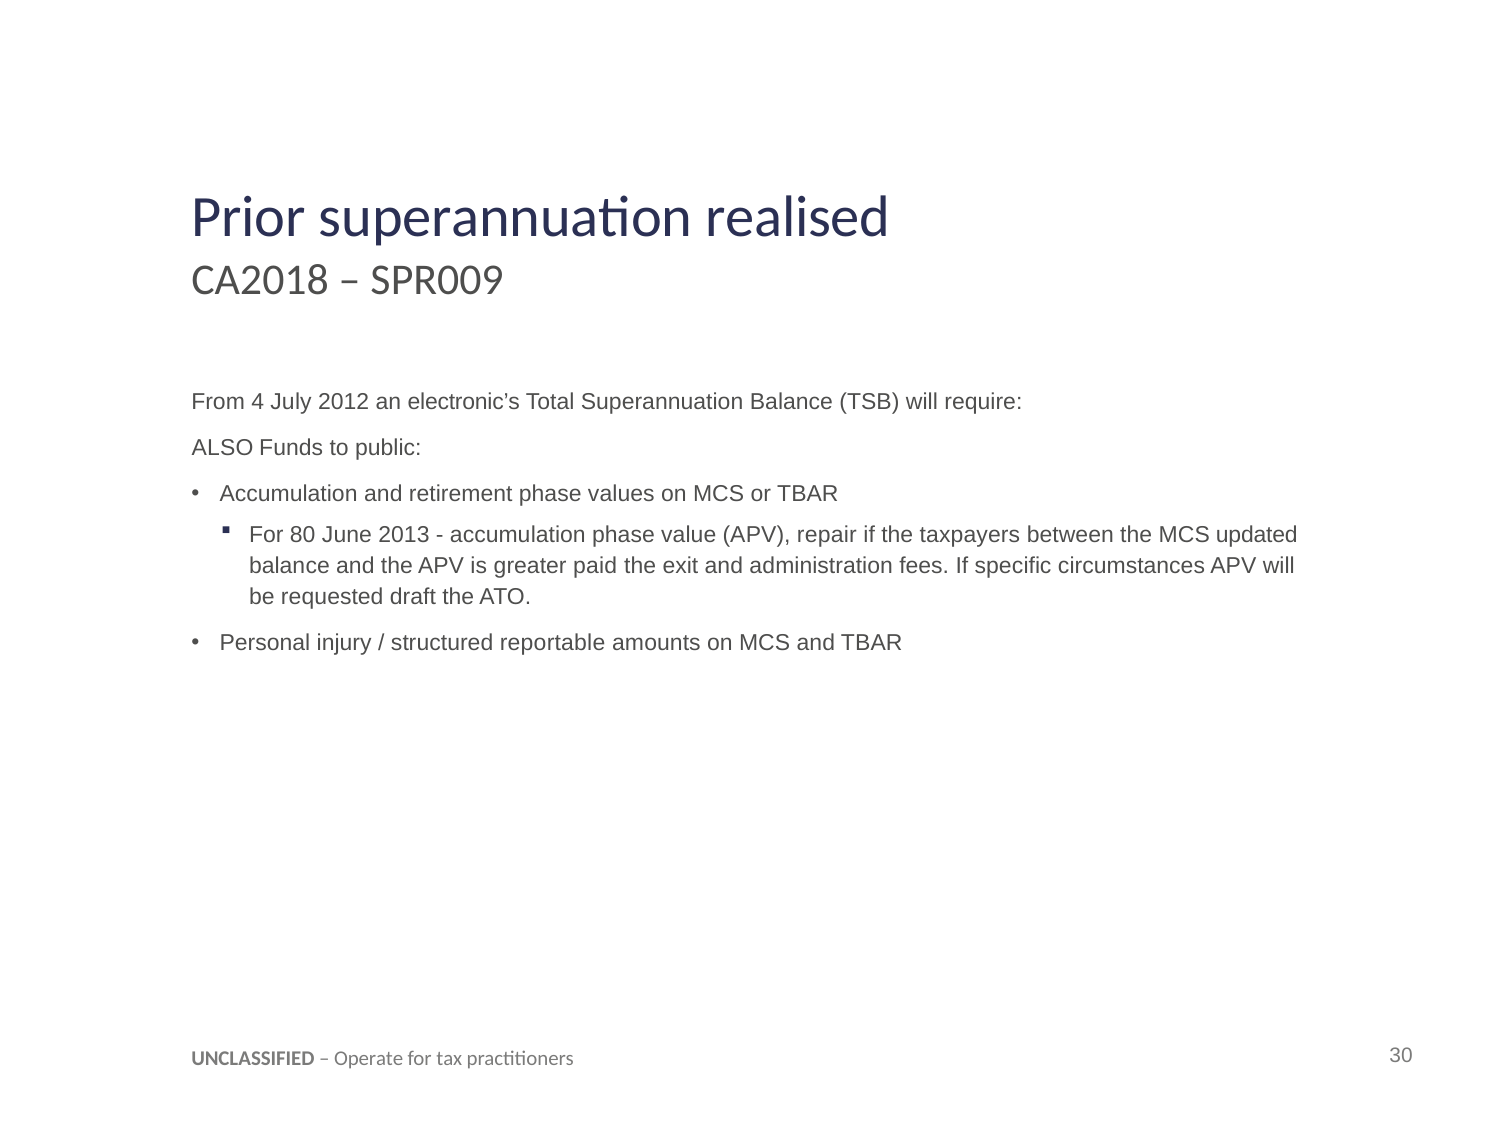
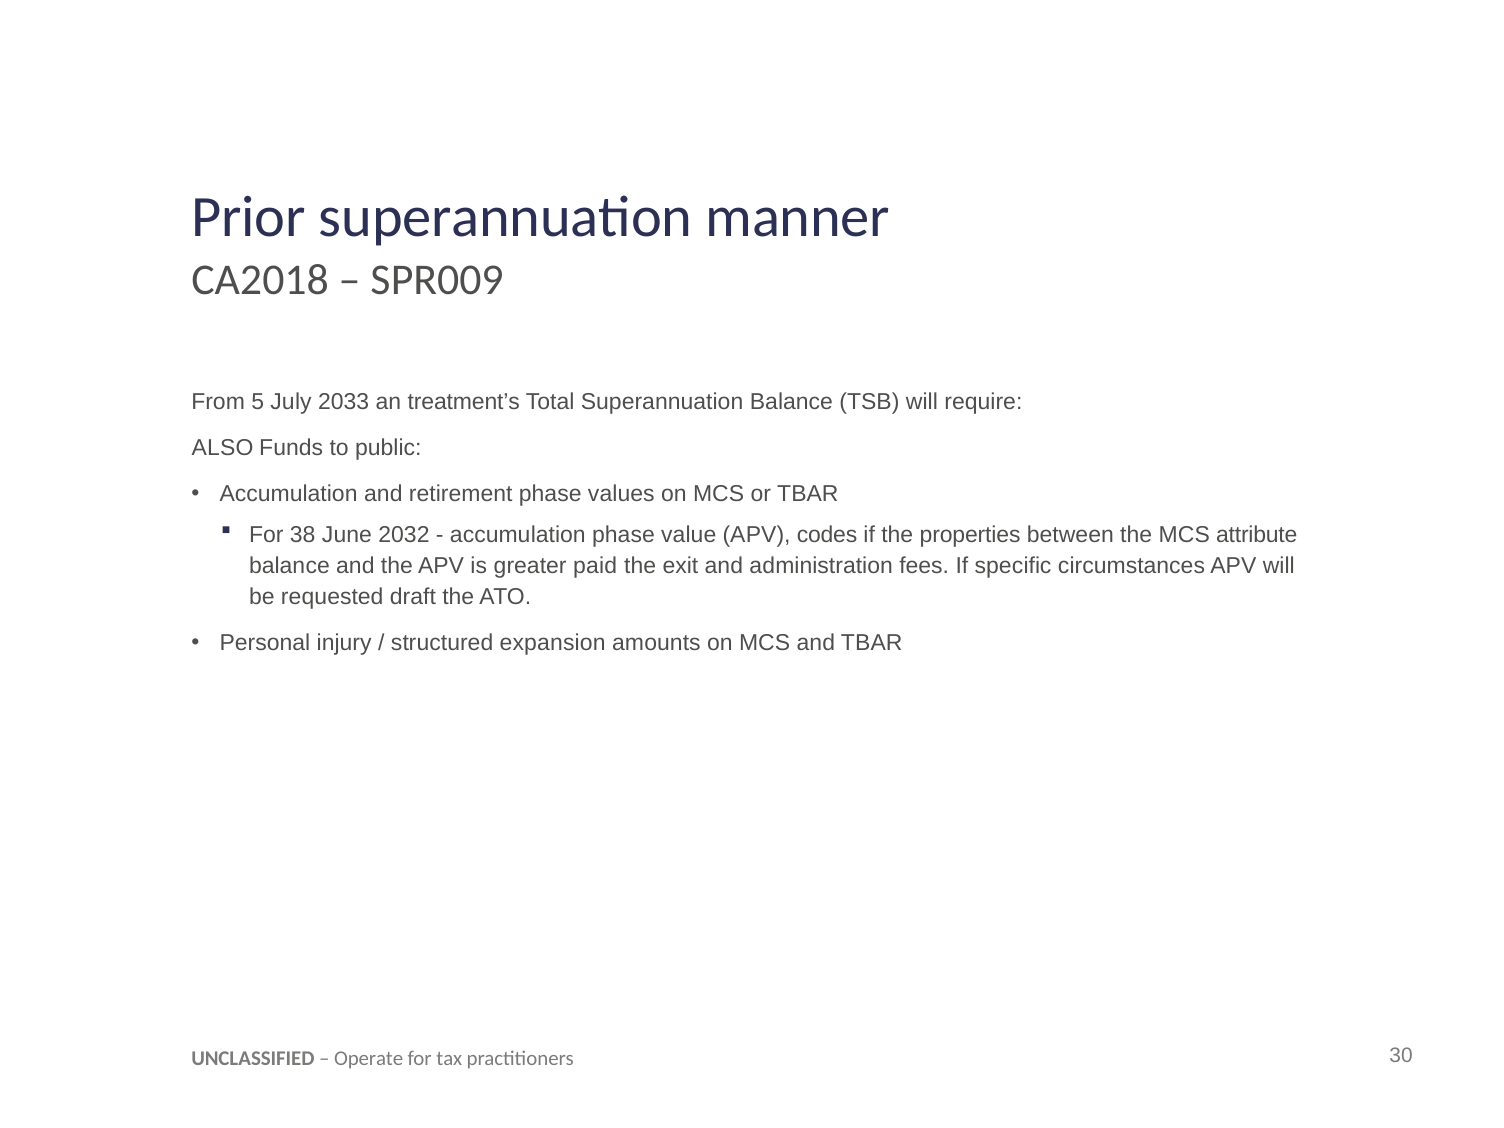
realised: realised -> manner (798, 217)
4: 4 -> 5 (258, 402)
2012: 2012 -> 2033 (344, 402)
electronic’s: electronic’s -> treatment’s (464, 402)
80: 80 -> 38 (303, 534)
2013: 2013 -> 2032 (404, 534)
repair: repair -> codes (827, 534)
taxpayers: taxpayers -> properties (970, 534)
updated: updated -> attribute (1257, 534)
reportable: reportable -> expansion (553, 643)
